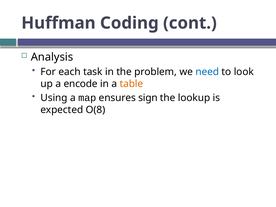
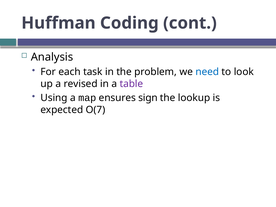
encode: encode -> revised (81, 84)
table colour: orange -> purple (131, 84)
O(8: O(8 -> O(7 (95, 110)
